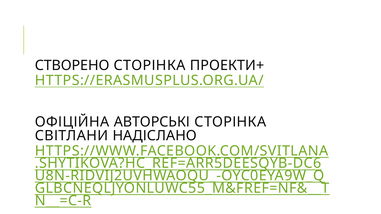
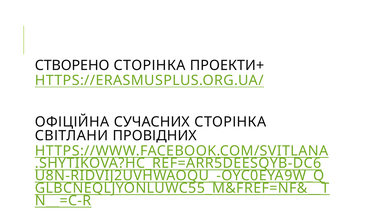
АВТОРСЬКІ: АВТОРСЬКІ -> СУЧАСНИХ (152, 122)
НАДІСЛАНО: НАДІСЛАНО -> ПРОВІДНИХ (155, 136)
